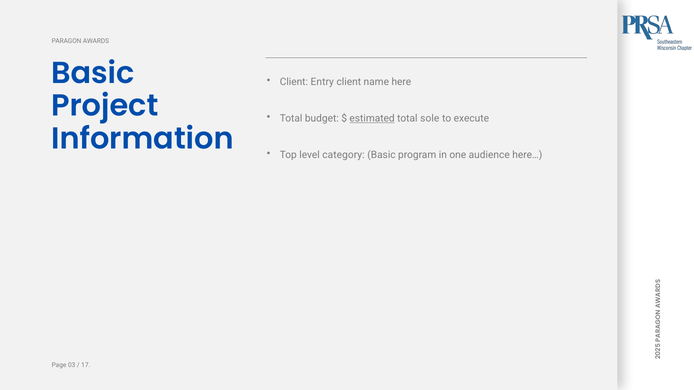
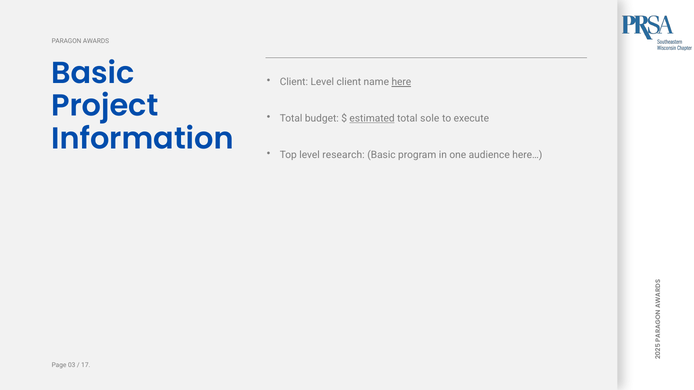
Client Entry: Entry -> Level (322, 82)
here underline: none -> present (401, 82)
category: category -> research (343, 155)
